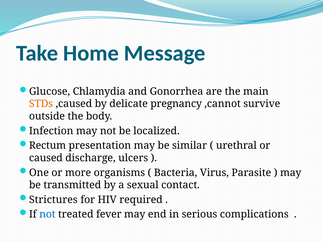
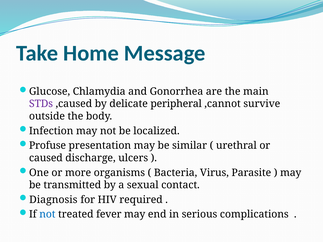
STDs colour: orange -> purple (41, 104)
pregnancy: pregnancy -> peripheral (176, 104)
Rectum: Rectum -> Profuse (47, 146)
Strictures: Strictures -> Diagnosis (53, 200)
